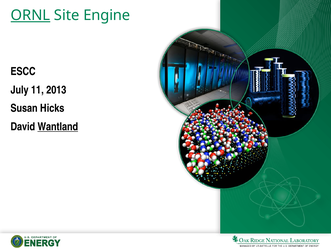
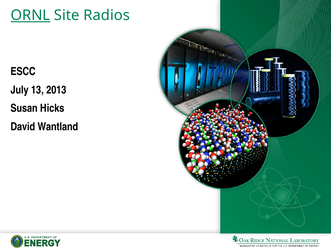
Engine: Engine -> Radios (107, 15)
11: 11 -> 13 (37, 90)
Wantland underline: present -> none (58, 126)
